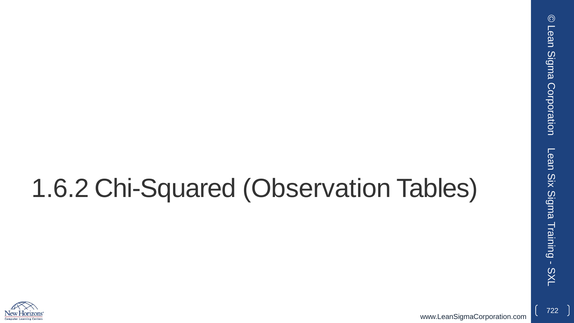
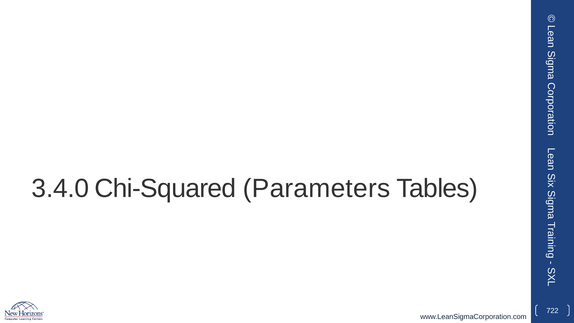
1.6.2: 1.6.2 -> 3.4.0 (60, 189)
Observation: Observation -> Parameters (317, 189)
